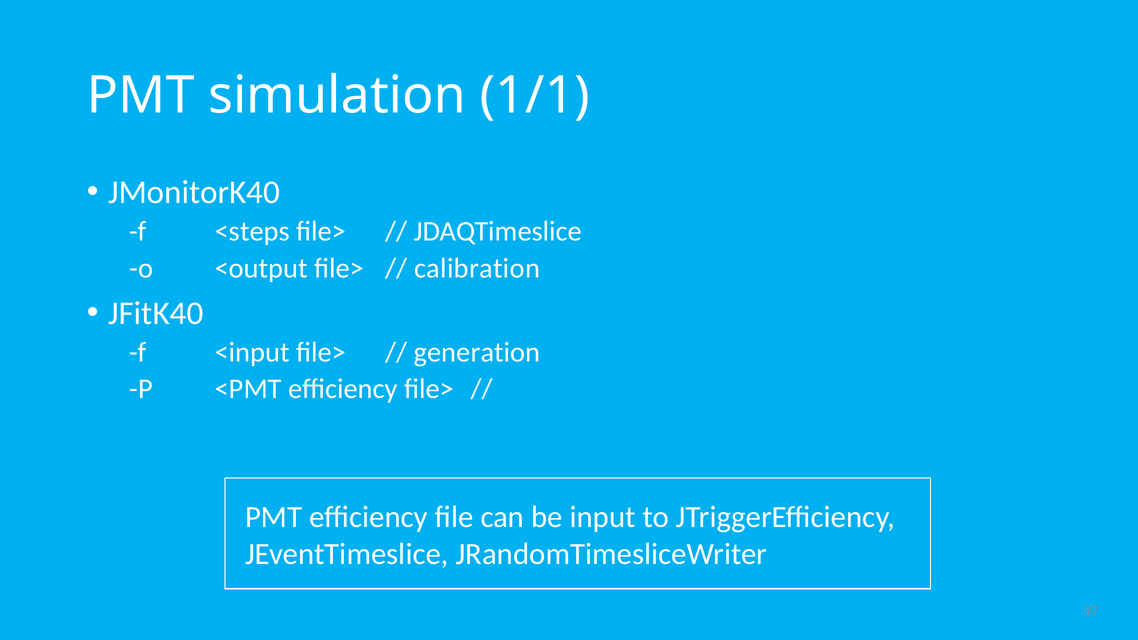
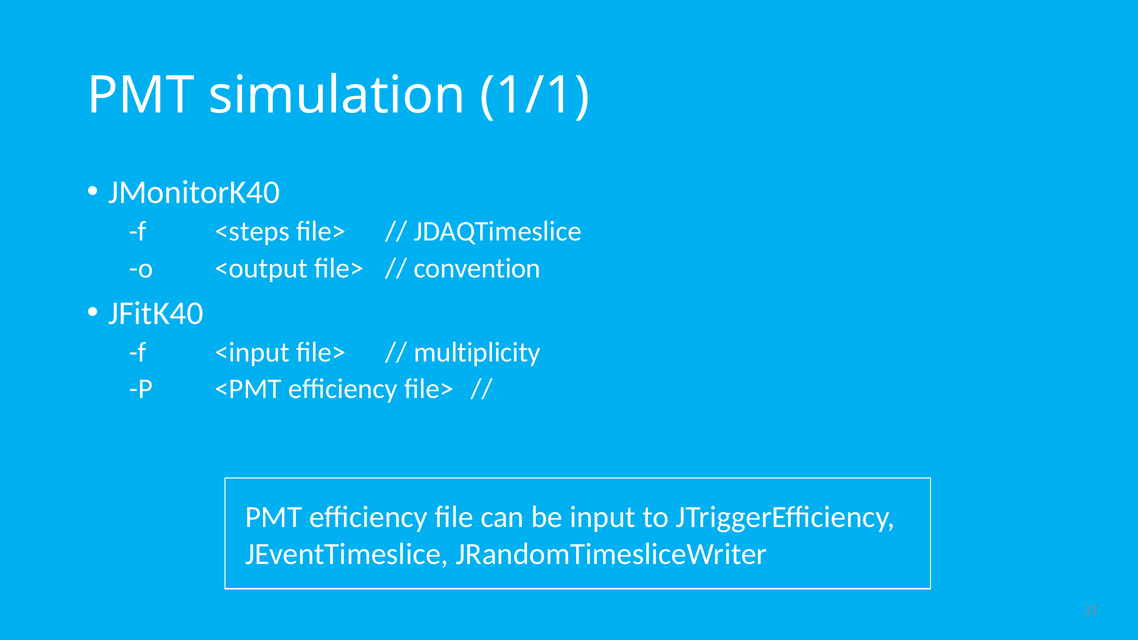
calibration: calibration -> convention (477, 268)
generation: generation -> multiplicity (477, 352)
